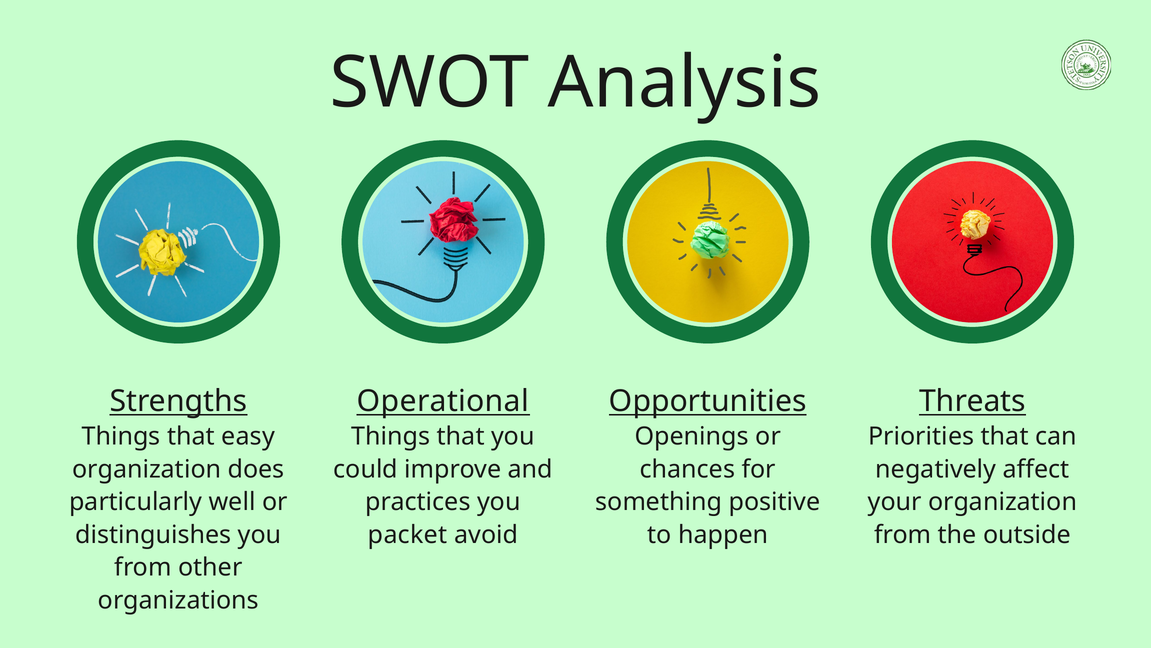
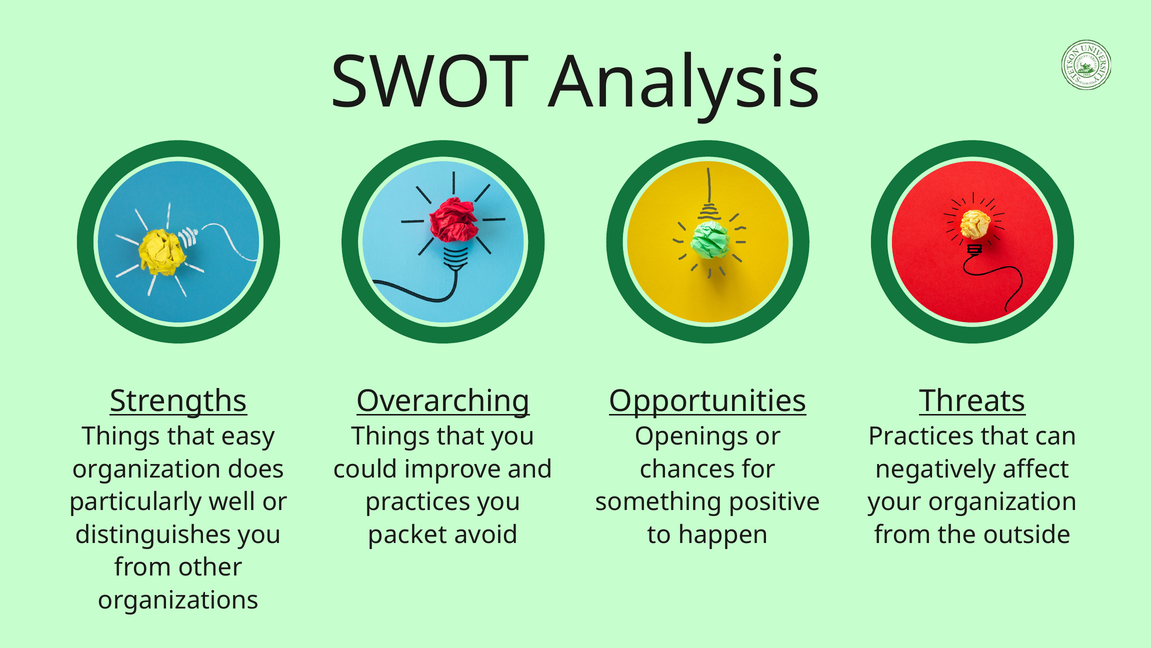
Operational: Operational -> Overarching (443, 401)
Priorities: Priorities -> Practices (921, 436)
